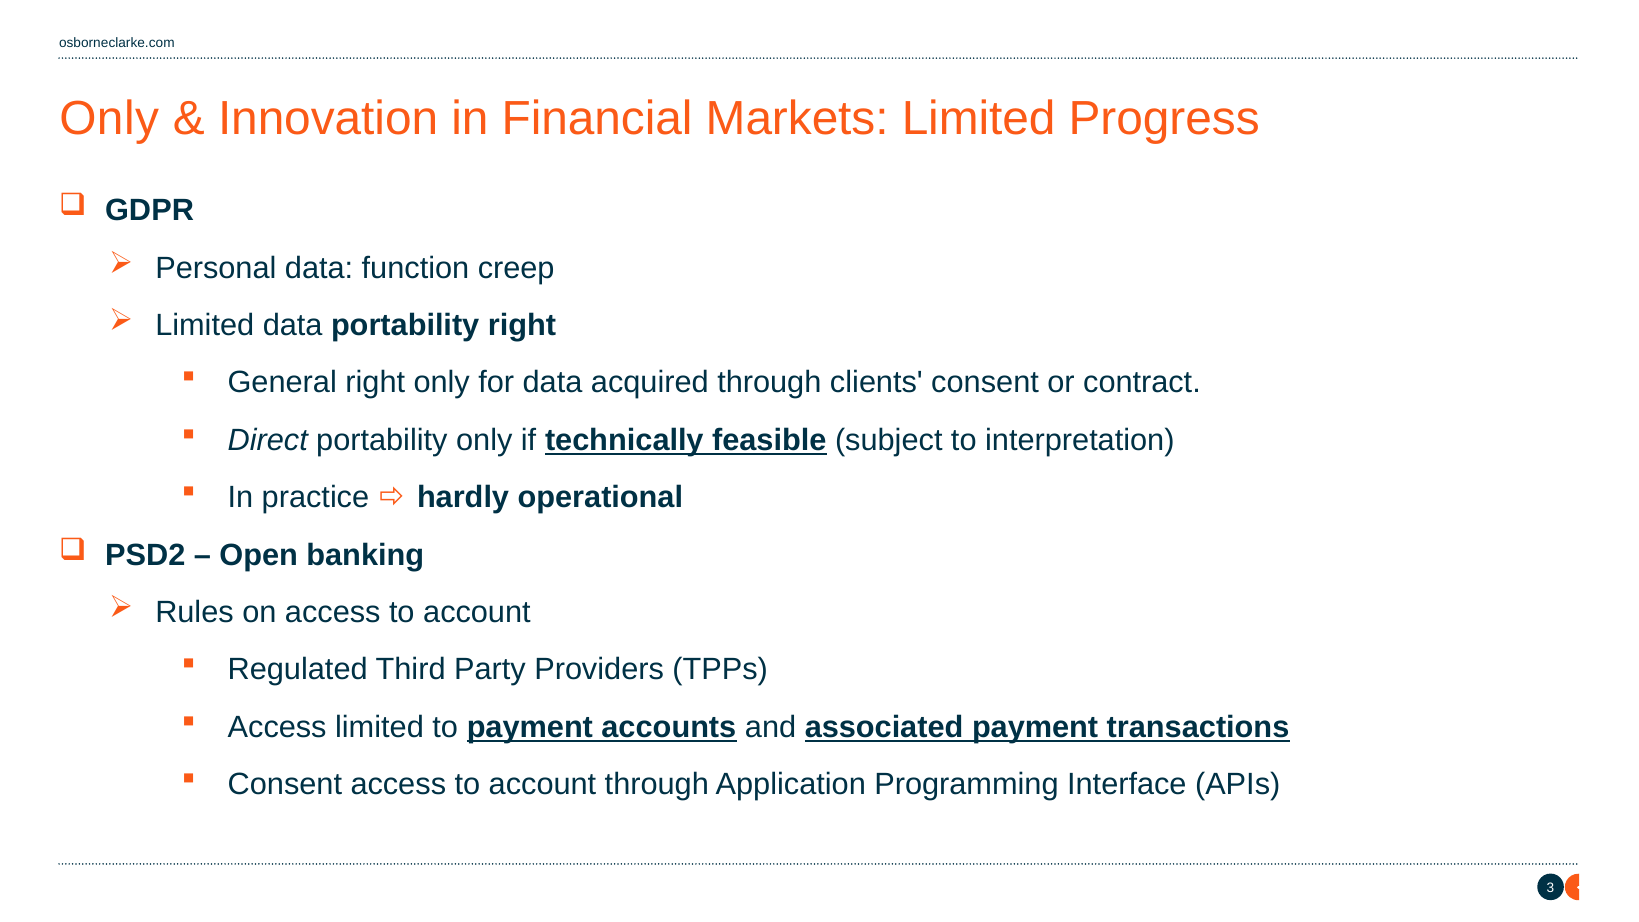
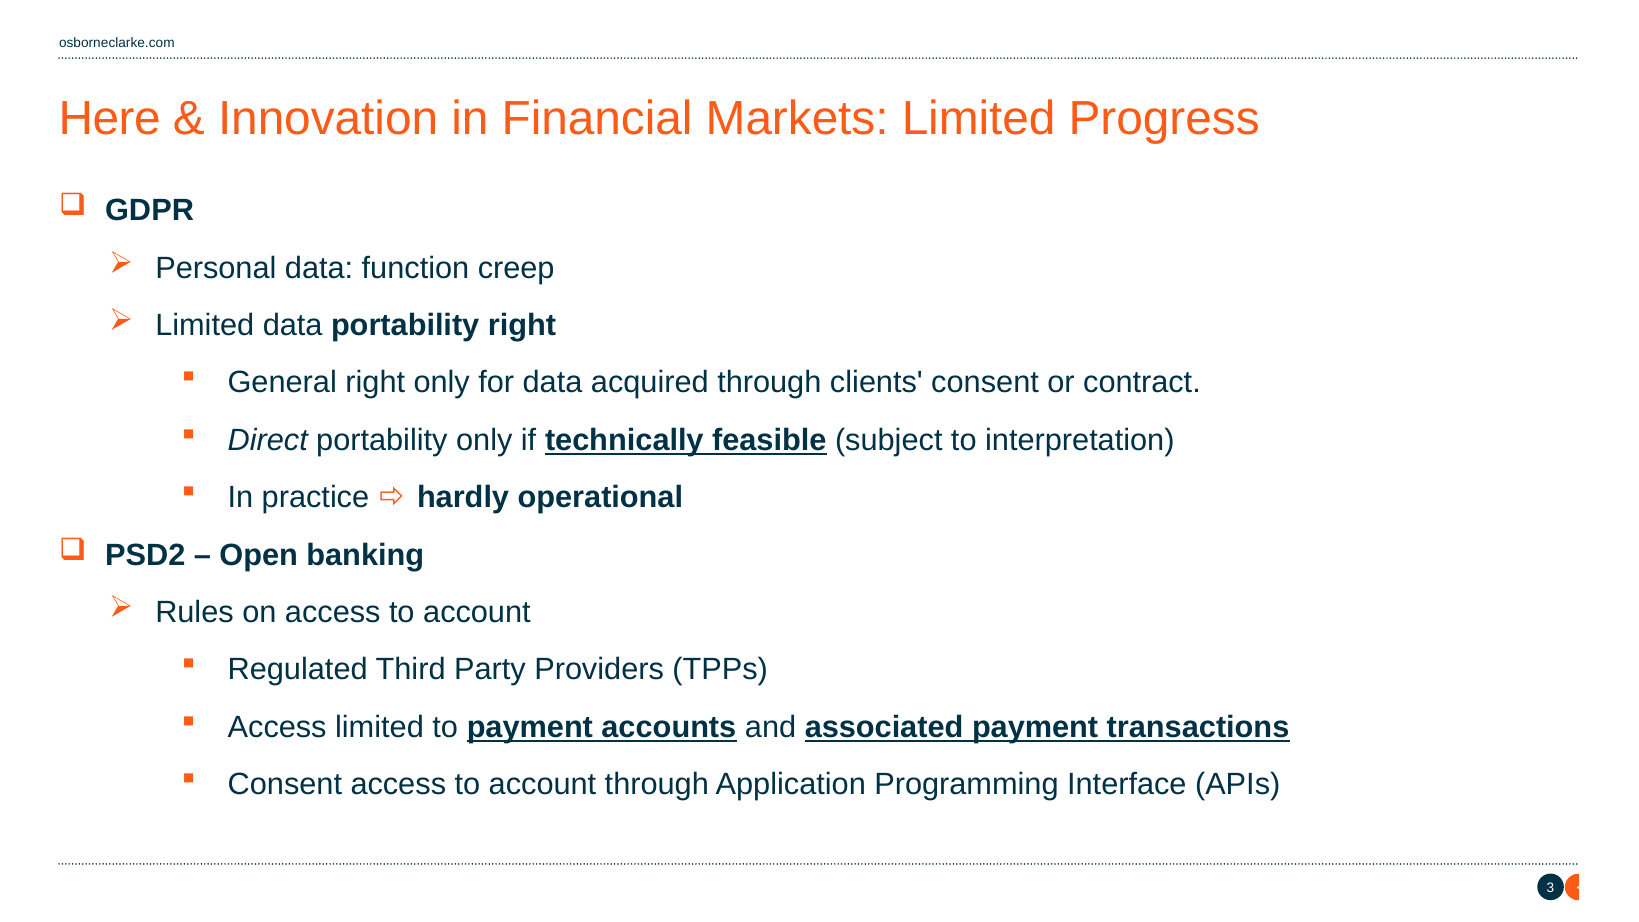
Only: Only -> Here (110, 118)
